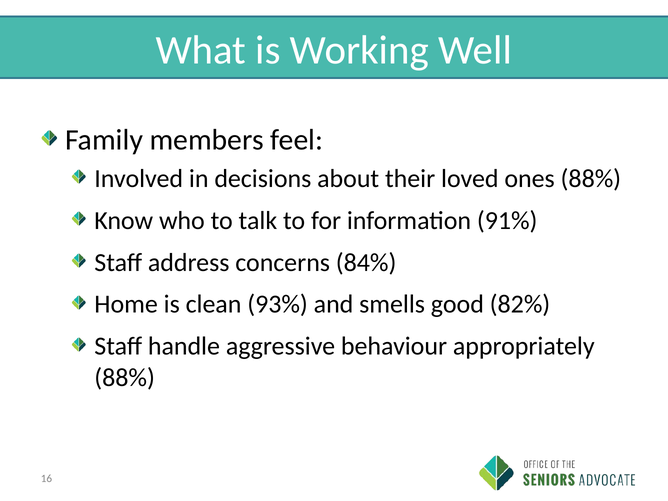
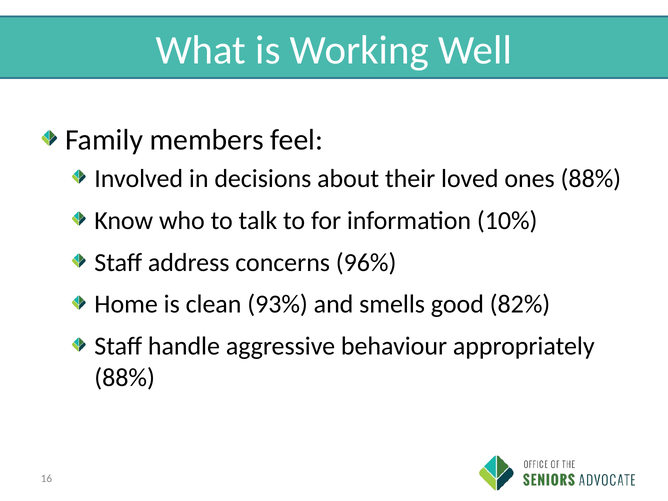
91%: 91% -> 10% (507, 220)
84%: 84% -> 96% (366, 262)
